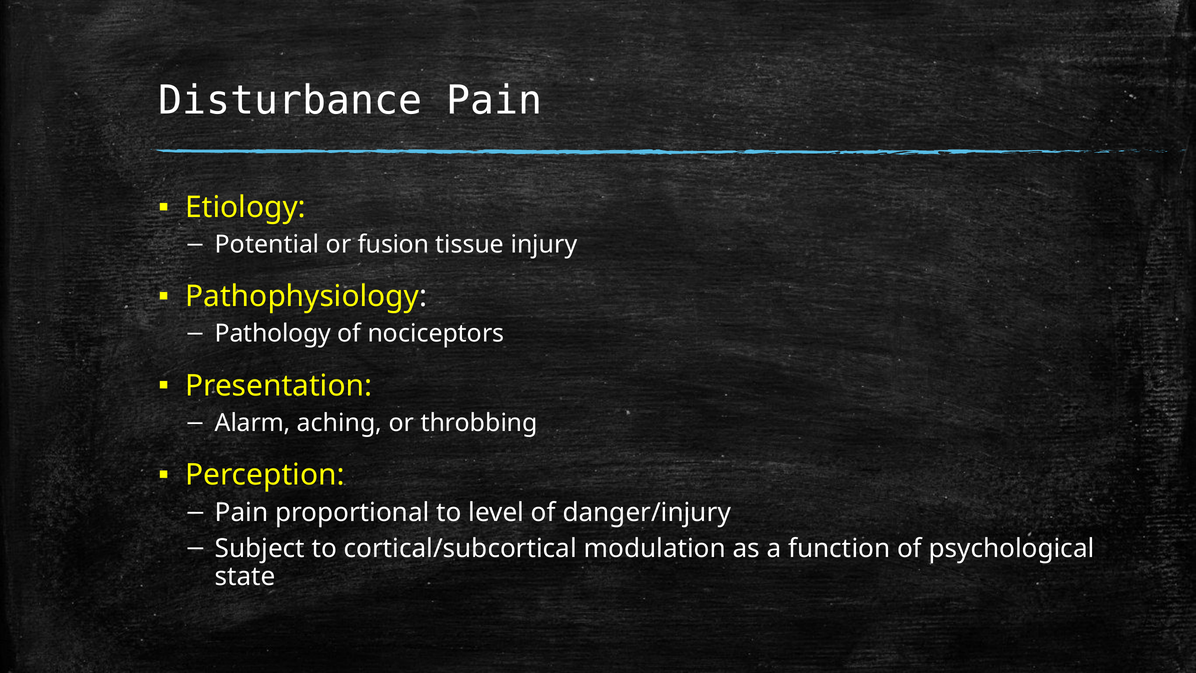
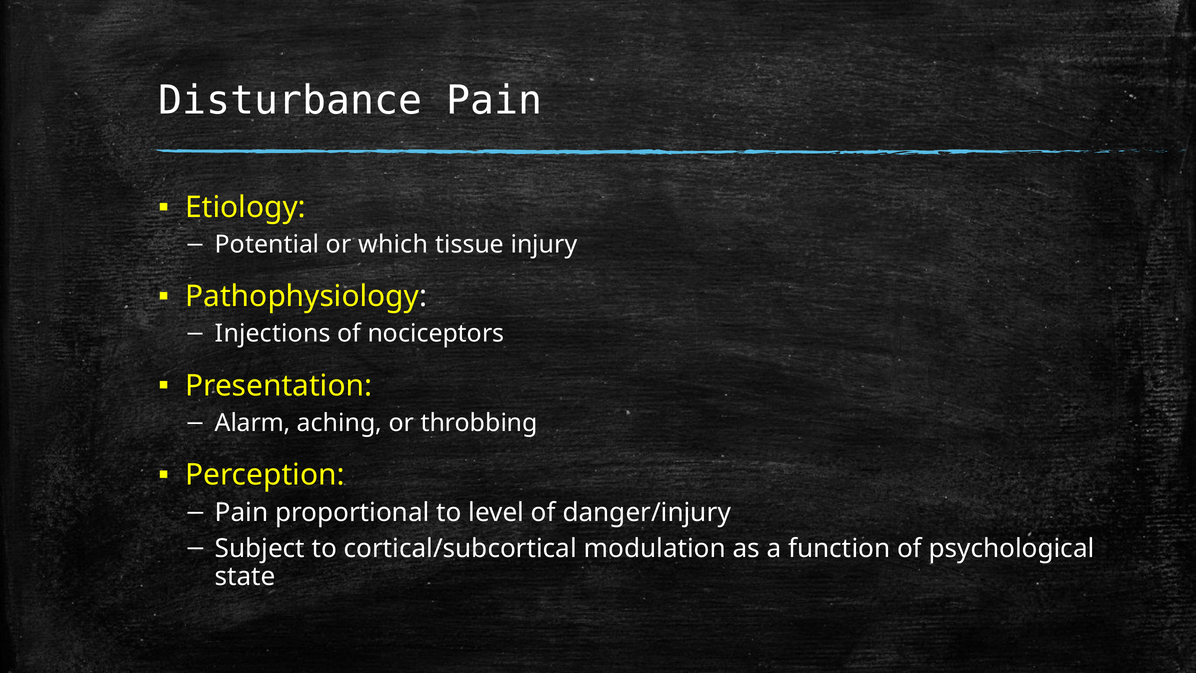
fusion: fusion -> which (393, 245)
Pathology: Pathology -> Injections (273, 334)
